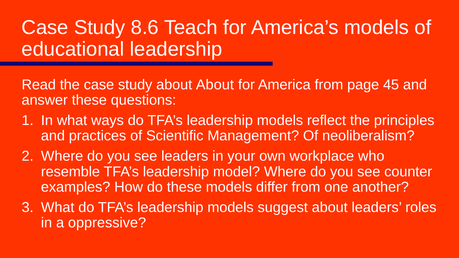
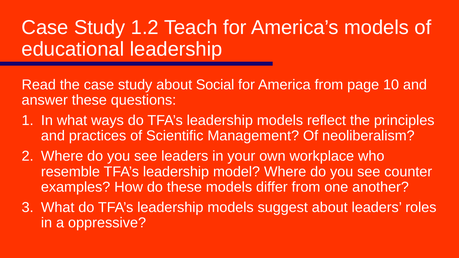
8.6: 8.6 -> 1.2 (145, 28)
about About: About -> Social (215, 85)
45: 45 -> 10 (391, 85)
